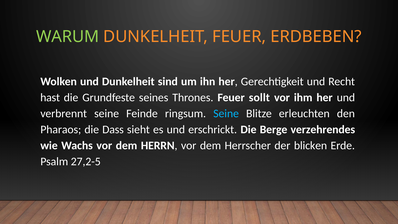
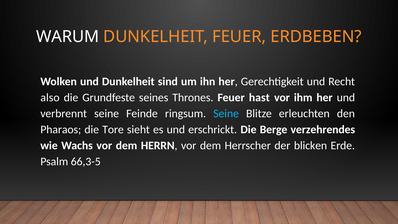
WARUM colour: light green -> white (68, 37)
hast: hast -> also (50, 98)
sollt: sollt -> hast (259, 98)
Dass: Dass -> Tore (113, 129)
27,2-5: 27,2-5 -> 66,3-5 (86, 161)
